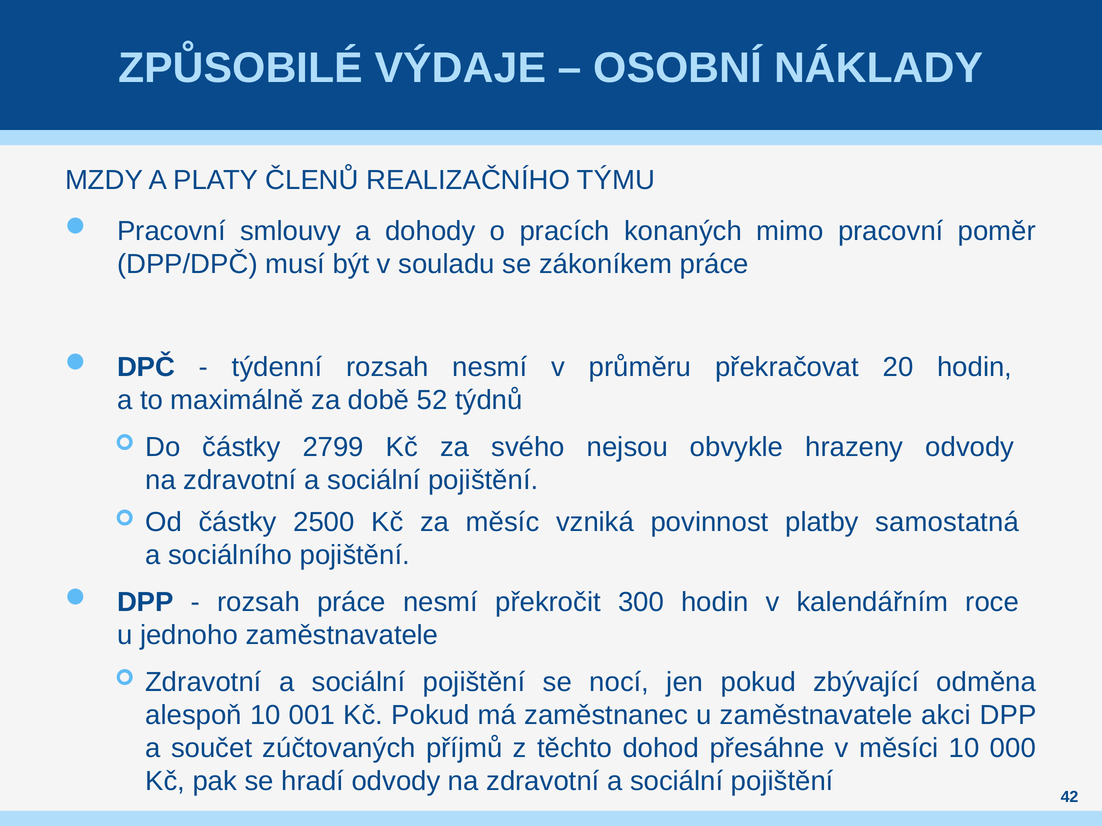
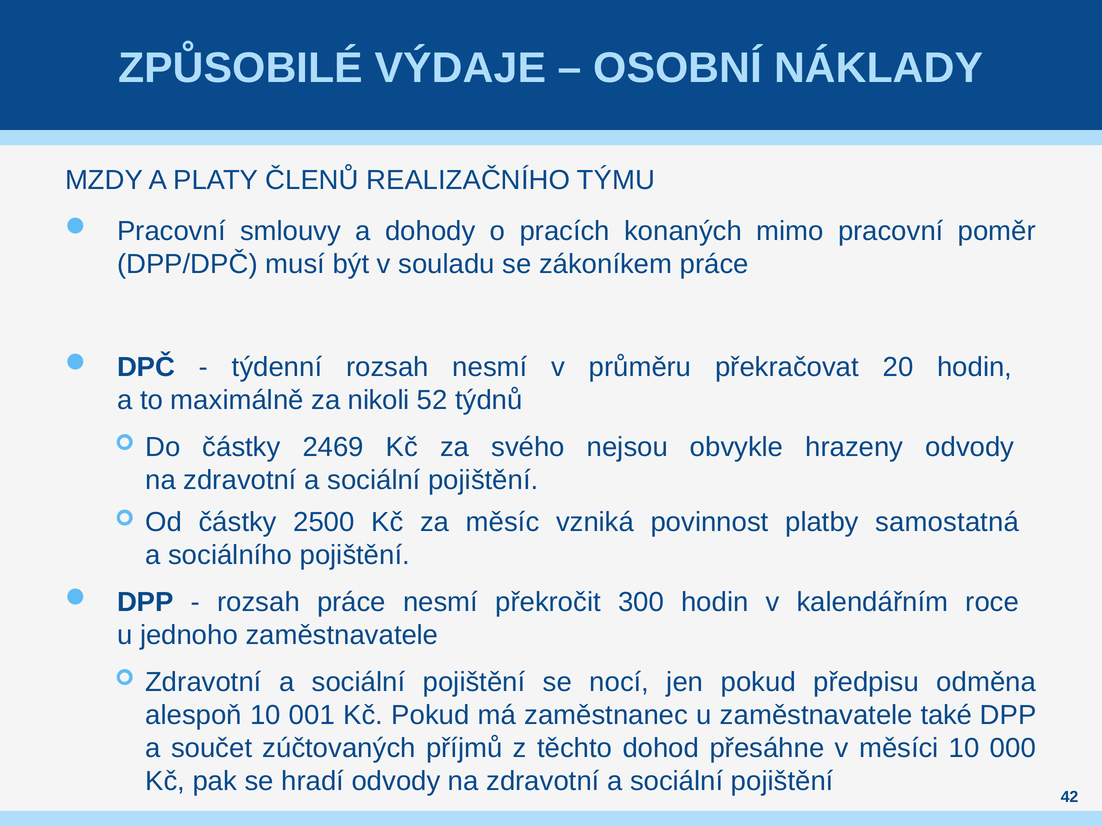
době: době -> nikoli (379, 401)
2799: 2799 -> 2469 (333, 447)
zbývající: zbývající -> předpisu (866, 683)
akci: akci -> také (946, 716)
